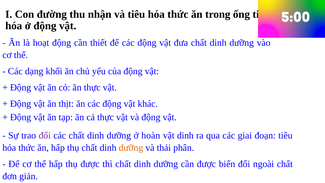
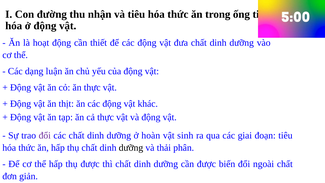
khối: khối -> luận (54, 71)
vật dinh: dinh -> sinh (185, 135)
dưỡng colour: orange -> black (131, 148)
